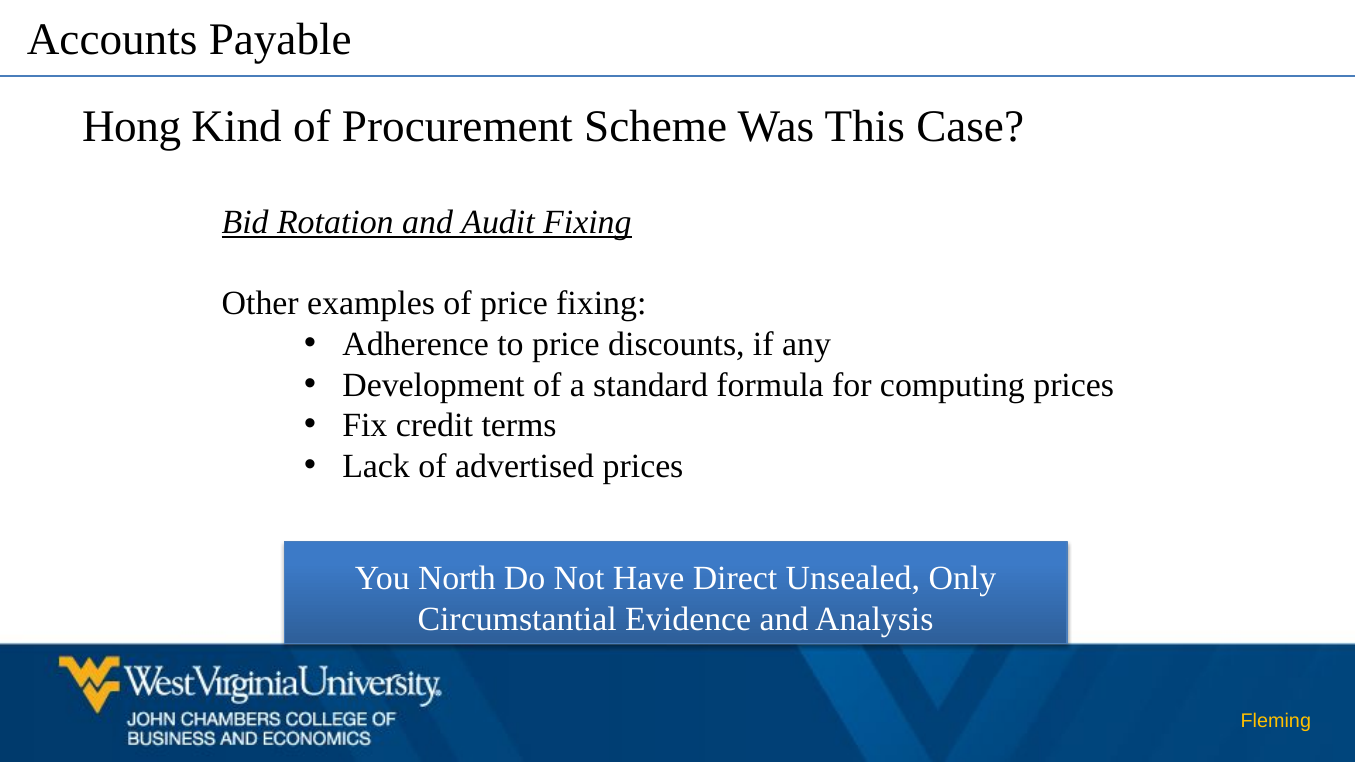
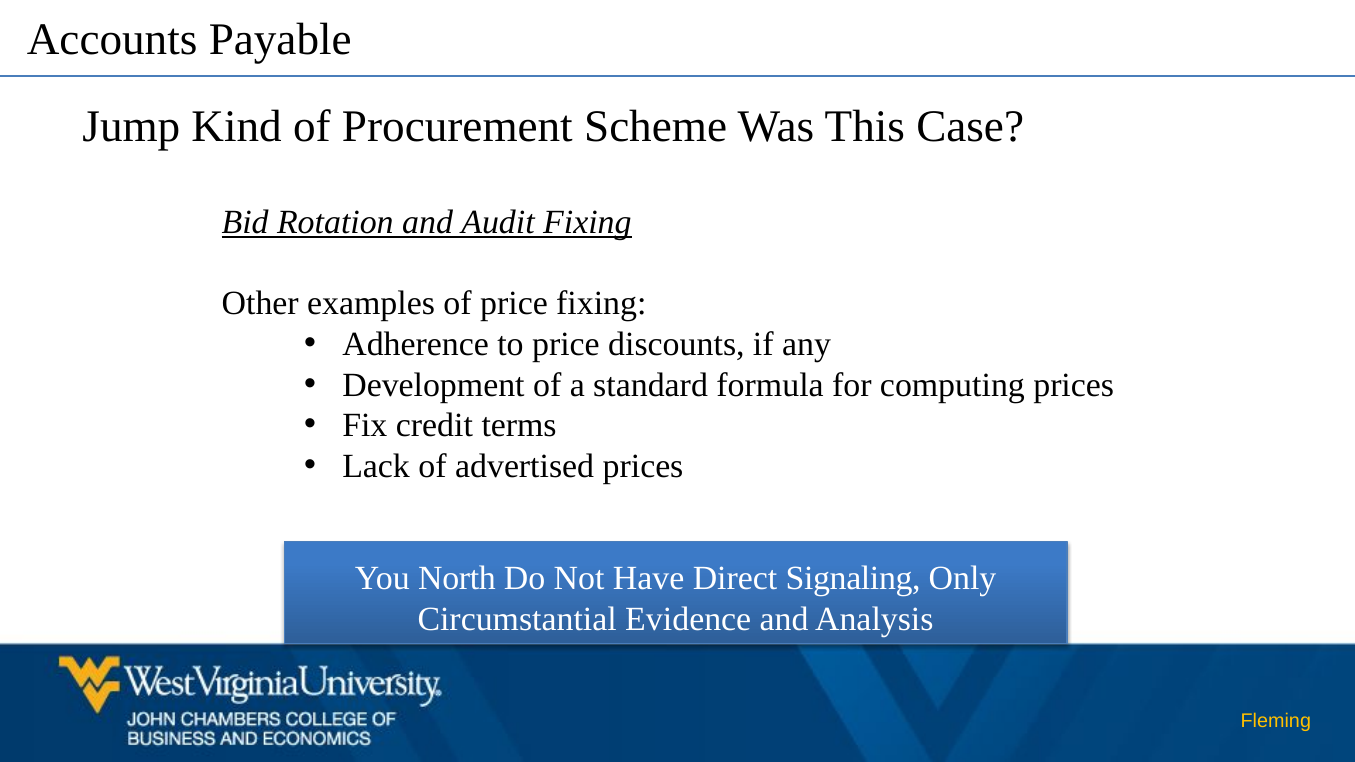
Hong: Hong -> Jump (131, 127)
Unsealed: Unsealed -> Signaling (853, 579)
